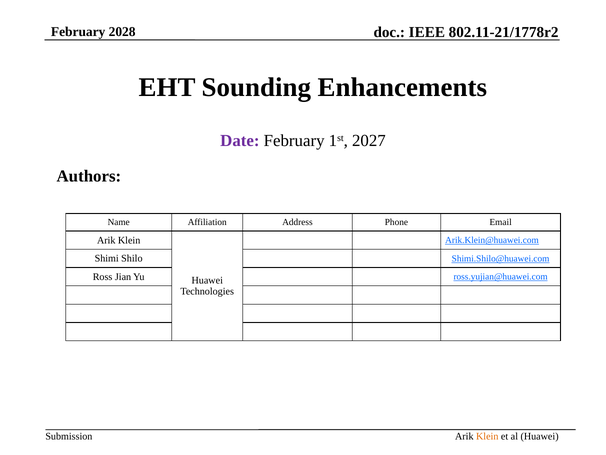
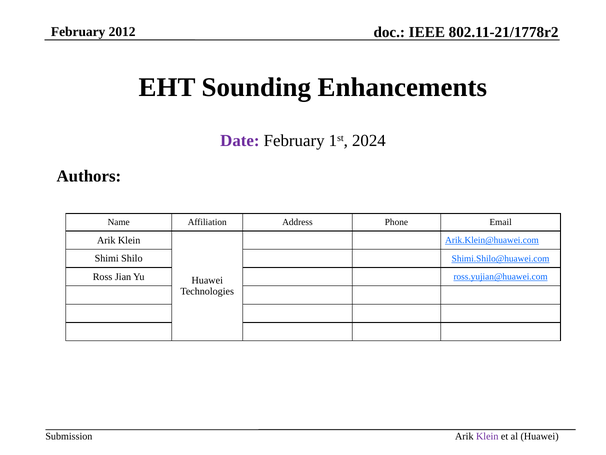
2028: 2028 -> 2012 (122, 32)
2027: 2027 -> 2024 (369, 141)
Klein colour: orange -> purple (487, 436)
